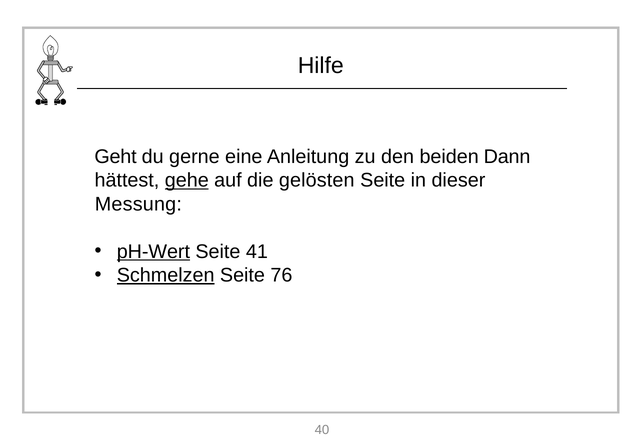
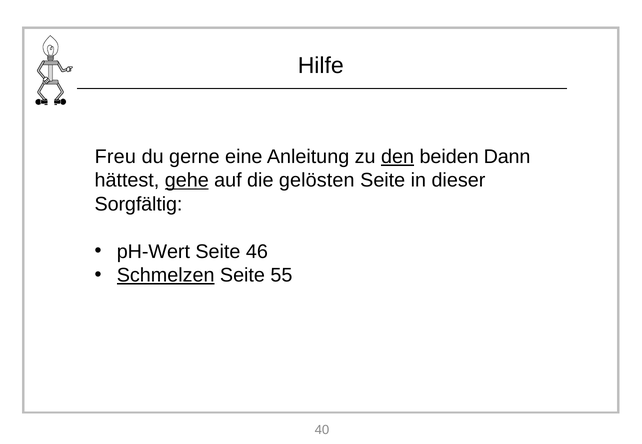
Geht: Geht -> Freu (115, 157)
den underline: none -> present (398, 157)
Messung: Messung -> Sorgfältig (138, 204)
pH-Wert underline: present -> none (153, 252)
41: 41 -> 46 (257, 252)
76: 76 -> 55 (281, 275)
